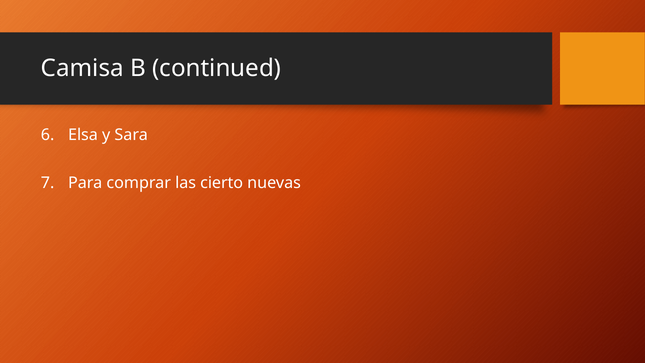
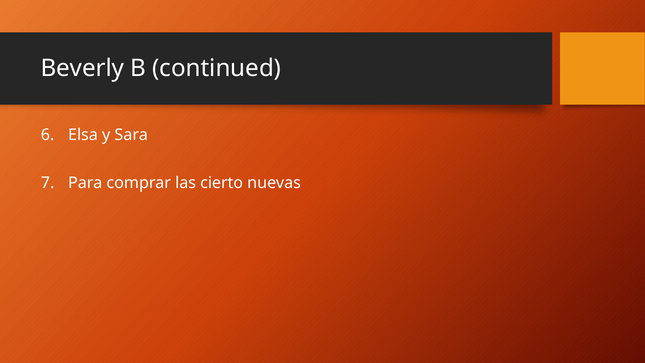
Camisa: Camisa -> Beverly (82, 68)
